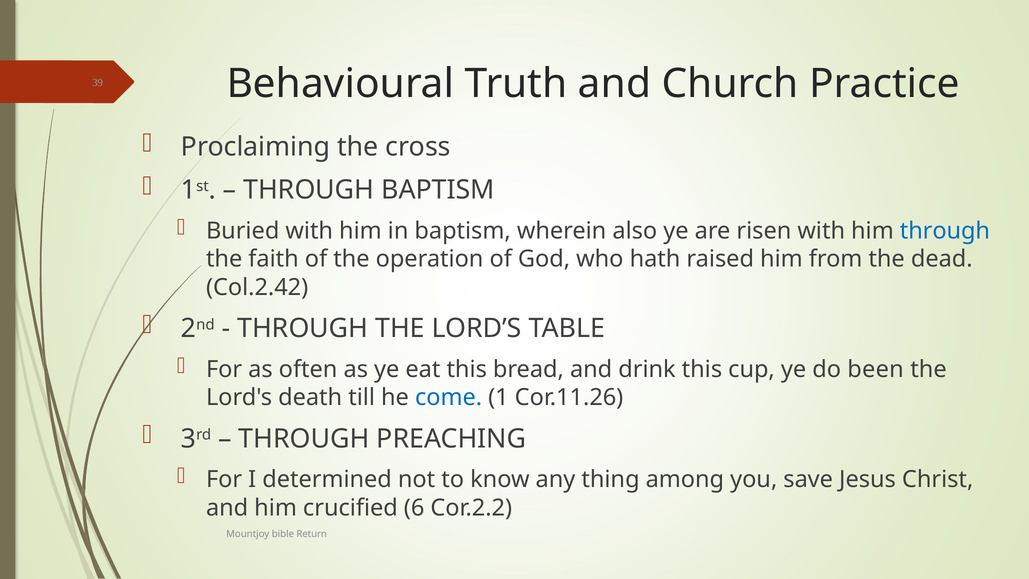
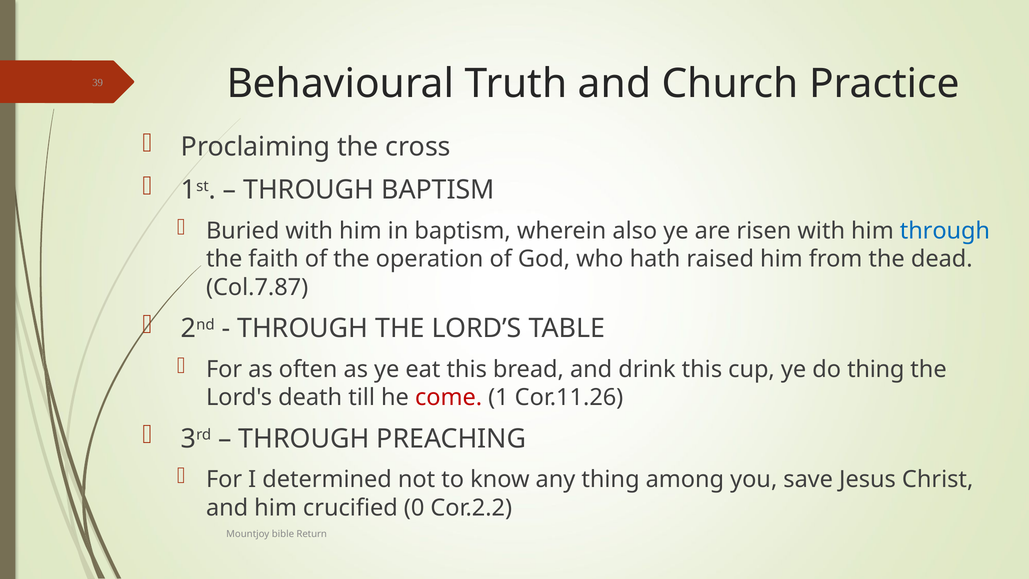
Col.2.42: Col.2.42 -> Col.7.87 (257, 287)
do been: been -> thing (876, 369)
come colour: blue -> red (449, 397)
6: 6 -> 0 (414, 508)
